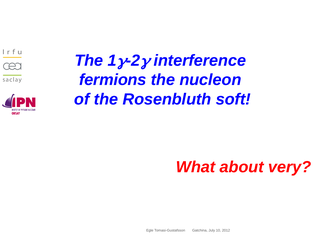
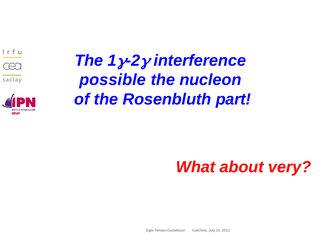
fermions: fermions -> possible (113, 80)
soft: soft -> part (233, 99)
